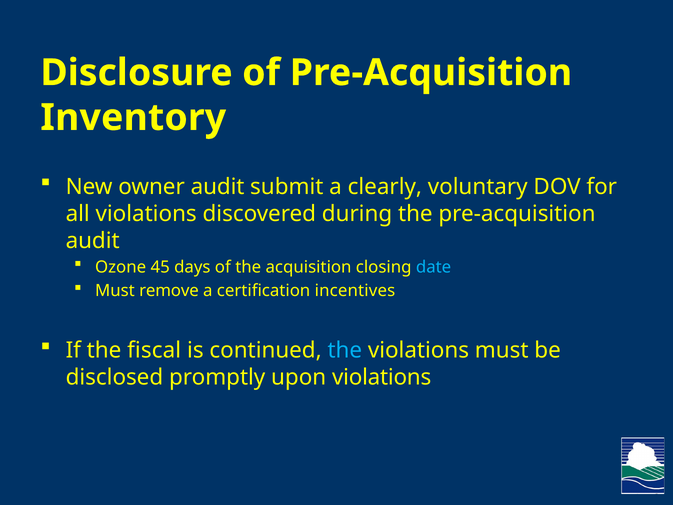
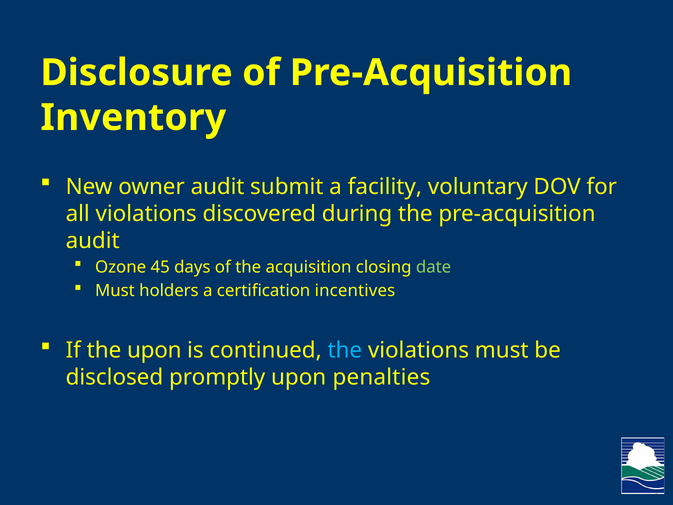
clearly: clearly -> facility (385, 187)
date colour: light blue -> light green (434, 267)
remove: remove -> holders (169, 291)
the fiscal: fiscal -> upon (154, 350)
upon violations: violations -> penalties (381, 377)
